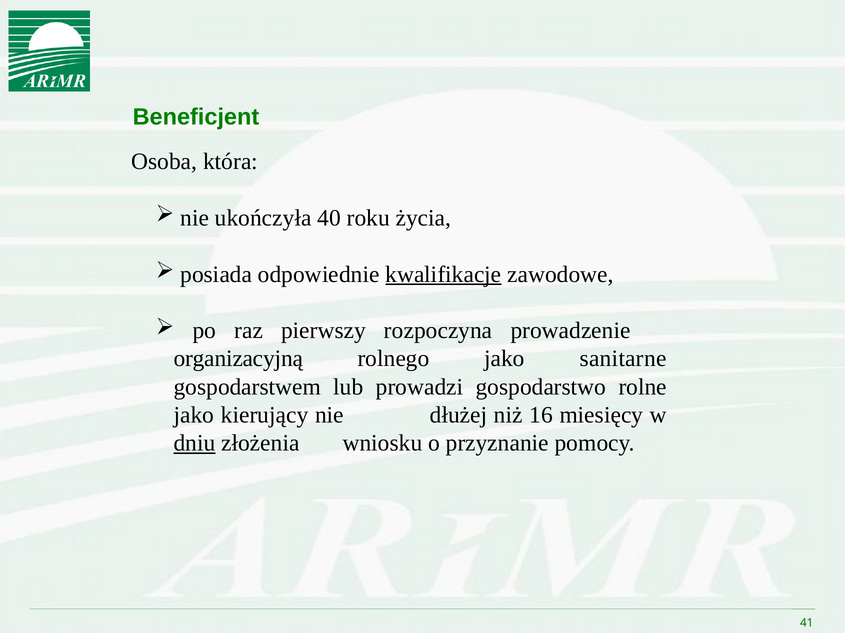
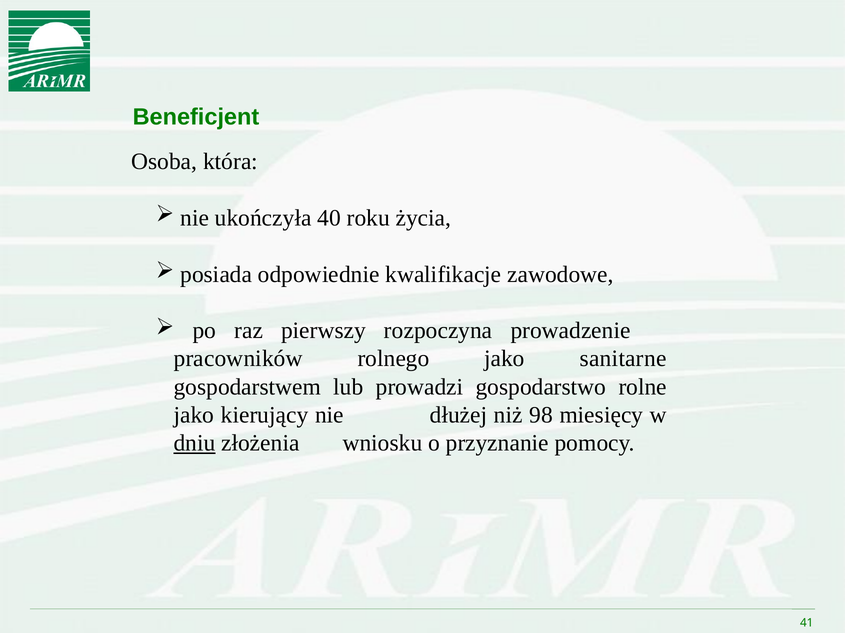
kwalifikacje underline: present -> none (443, 275)
organizacyjną: organizacyjną -> pracowników (238, 359)
16: 16 -> 98 (541, 416)
